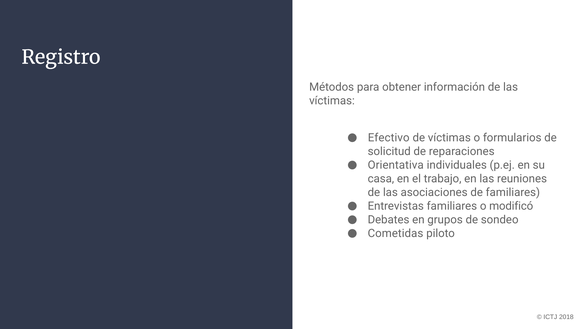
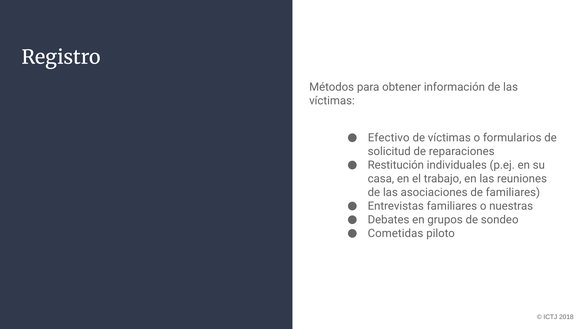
Orientativa: Orientativa -> Restitución (396, 165)
modificó: modificó -> nuestras (511, 206)
